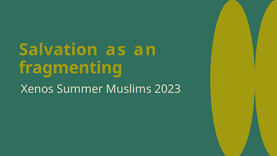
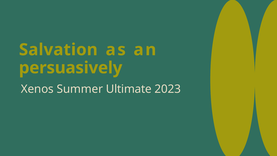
fragmenting: fragmenting -> persuasively (71, 68)
Muslims: Muslims -> Ultimate (129, 89)
